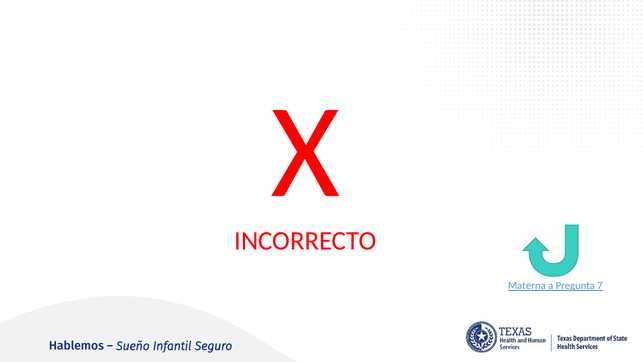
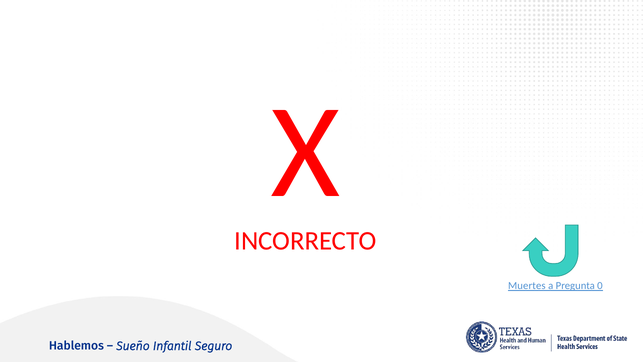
Materna: Materna -> Muertes (527, 286)
7: 7 -> 0 (600, 286)
